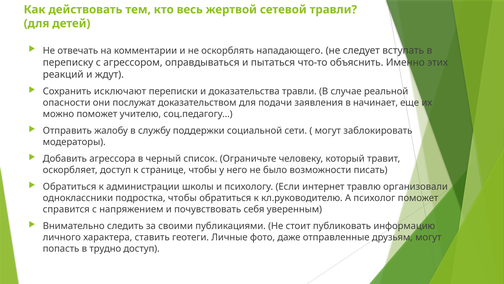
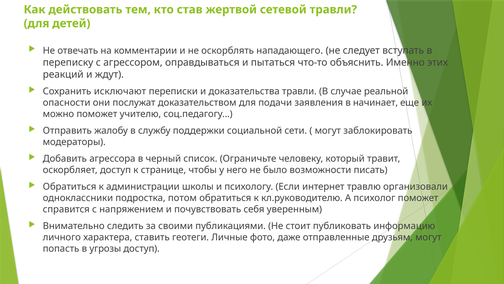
весь: весь -> став (190, 10)
подростка чтобы: чтобы -> потом (182, 198)
трудно: трудно -> угрозы (105, 248)
